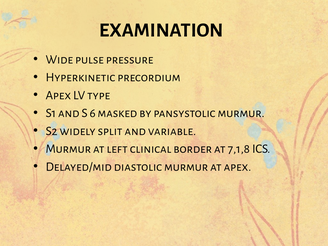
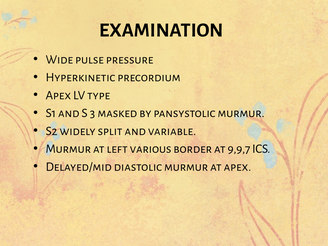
6: 6 -> 3 (92, 113)
clinical: clinical -> various (151, 149)
7,1,8: 7,1,8 -> 9,9,7 (239, 149)
